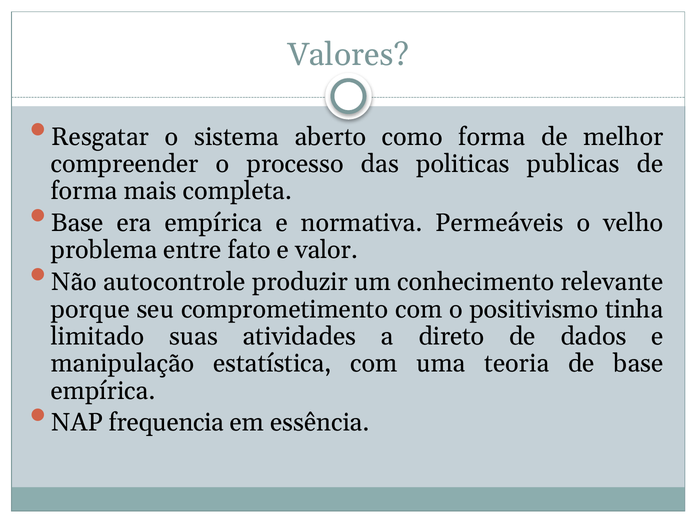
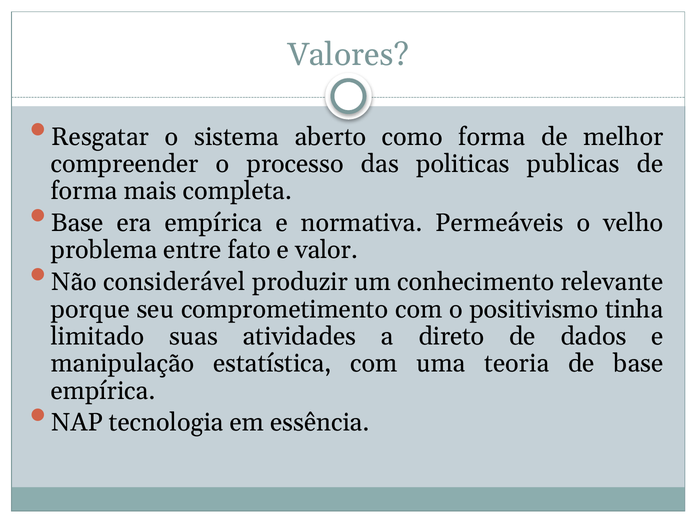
autocontrole: autocontrole -> considerável (174, 282)
frequencia: frequencia -> tecnologia (166, 422)
